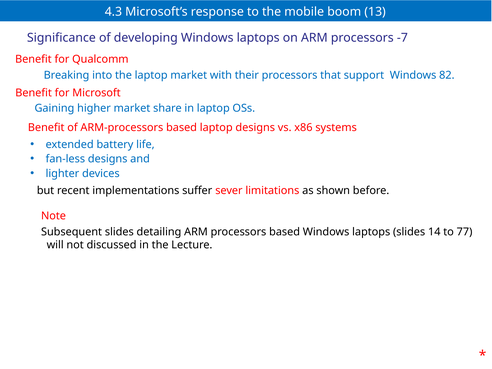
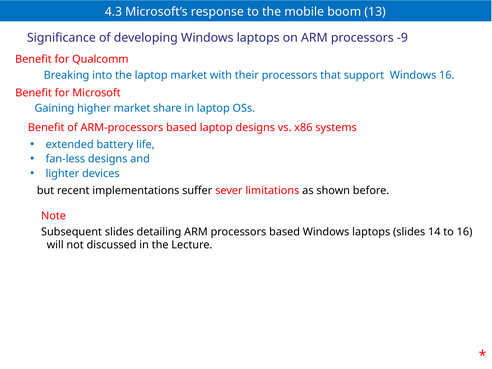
-7: -7 -> -9 (402, 38)
Windows 82: 82 -> 16 (447, 75)
to 77: 77 -> 16 (465, 232)
